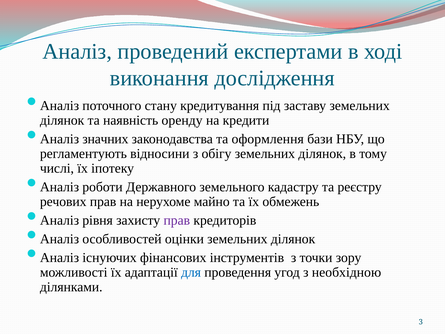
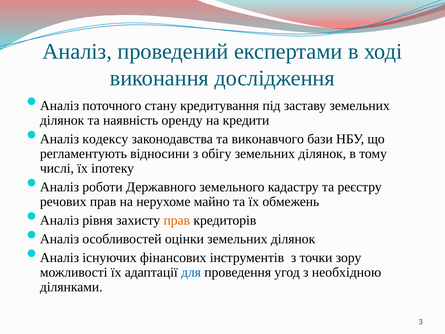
значних: значних -> кодексу (105, 139)
оформлення: оформлення -> виконавчого (268, 139)
прав colour: purple -> orange (177, 220)
